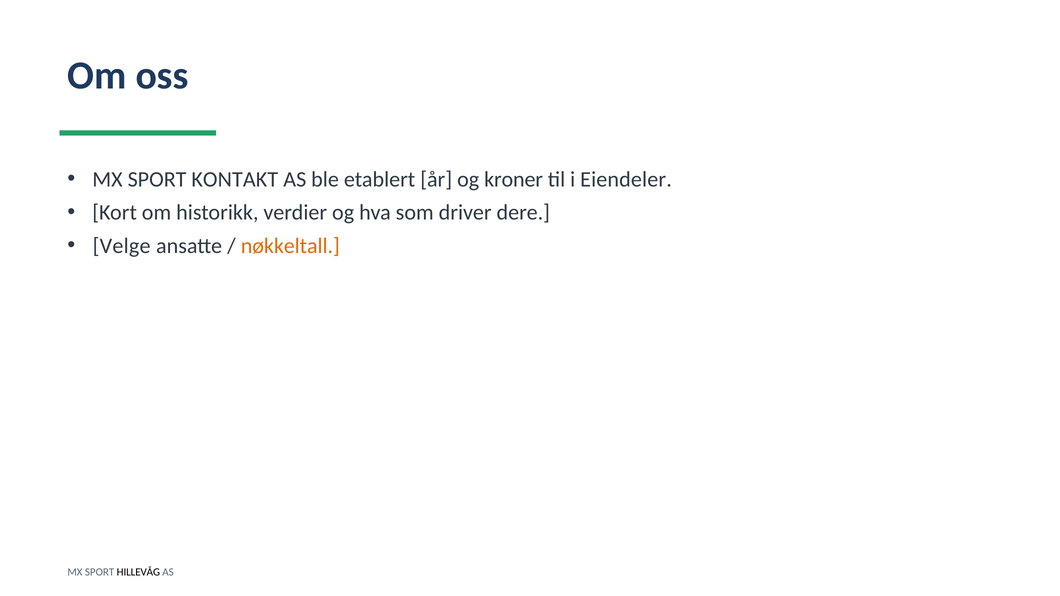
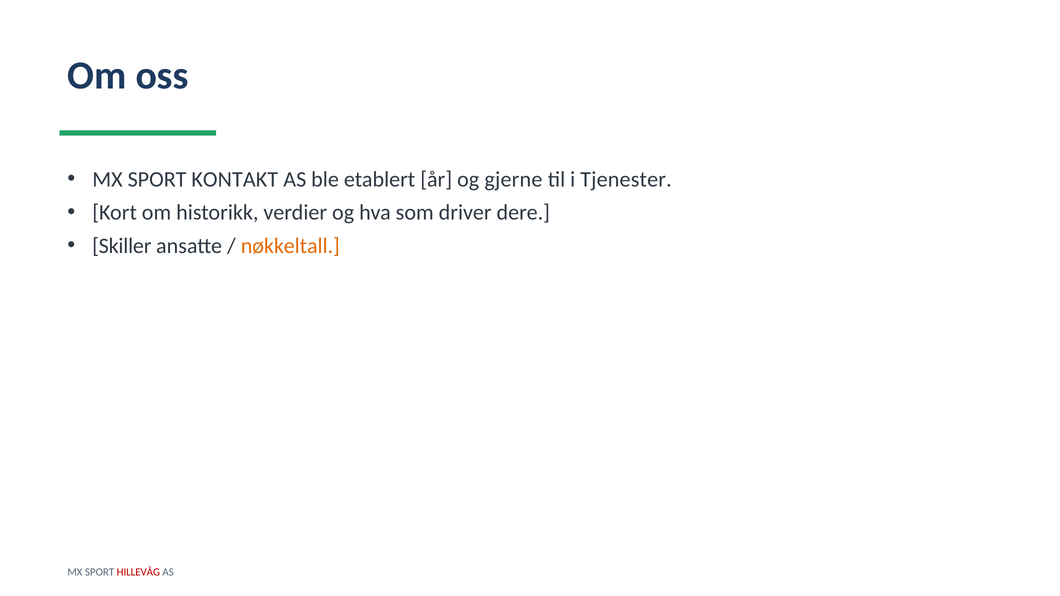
kroner: kroner -> gjerne (513, 180)
Eiendeler: Eiendeler -> Tjenester (626, 180)
Velge: Velge -> Skiller (122, 246)
HILLEVÅG colour: black -> red (138, 572)
